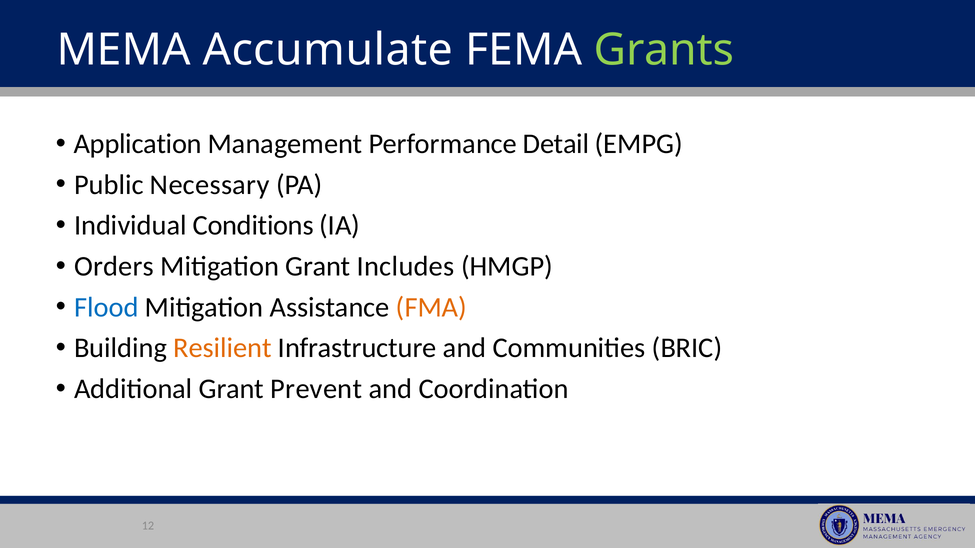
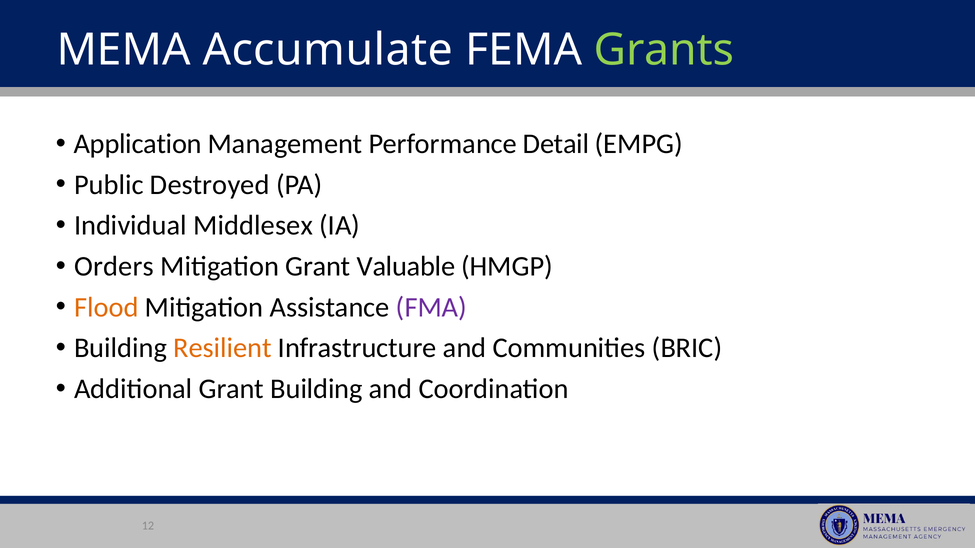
Necessary: Necessary -> Destroyed (210, 185)
Conditions: Conditions -> Middlesex (253, 226)
Includes: Includes -> Valuable (406, 267)
Flood colour: blue -> orange (106, 307)
FMA colour: orange -> purple (431, 307)
Grant Prevent: Prevent -> Building (317, 389)
